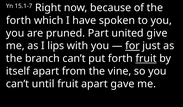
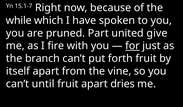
forth: forth -> while (19, 20)
lips: lips -> fire (56, 46)
fruit underline: present -> none (146, 59)
gave: gave -> dries (123, 84)
